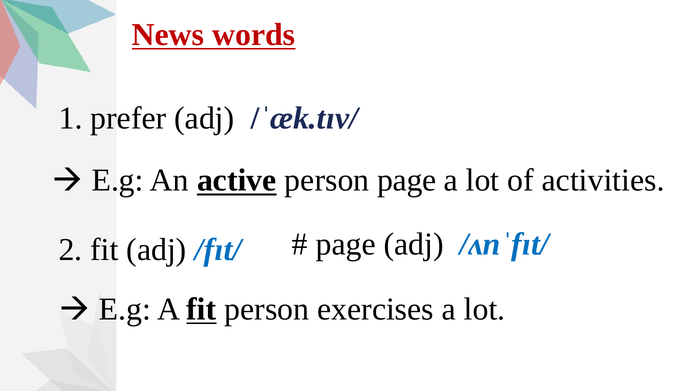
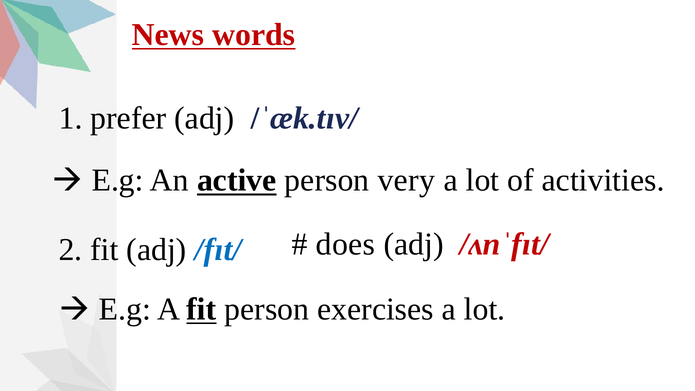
person page: page -> very (406, 180)
page: page -> does (346, 244)
/ʌnˈfɪt/ colour: blue -> red (504, 244)
